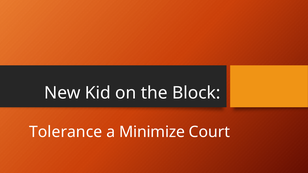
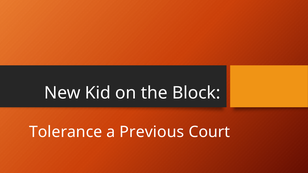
Minimize: Minimize -> Previous (152, 132)
